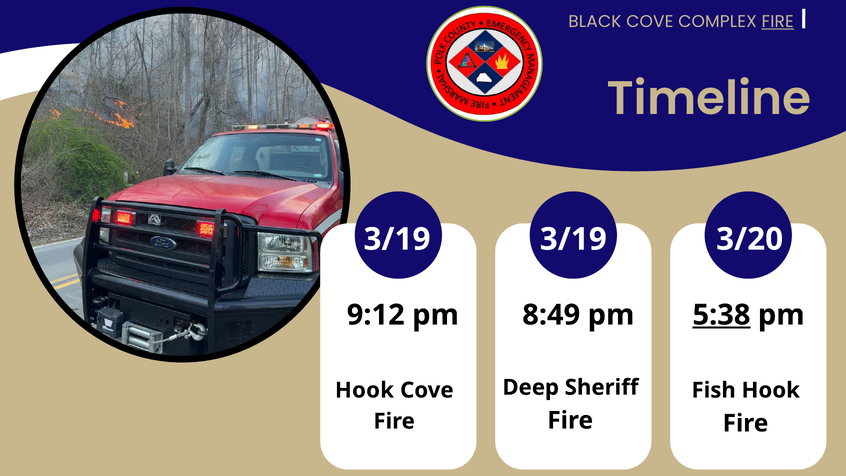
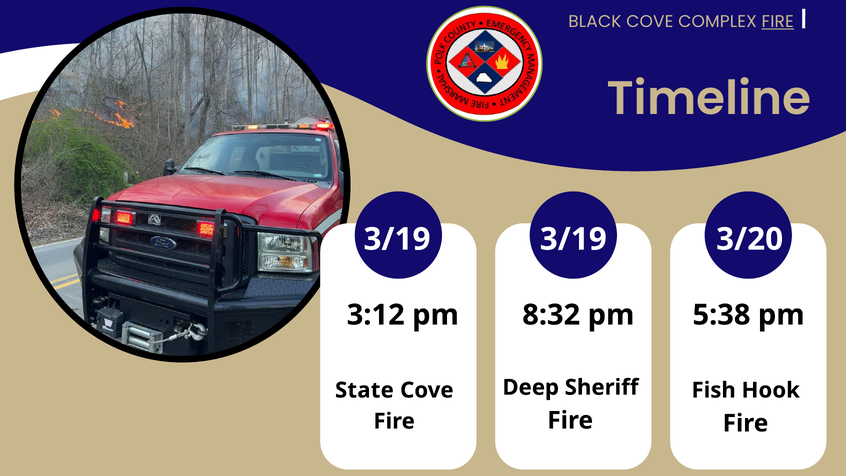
9:12: 9:12 -> 3:12 (376, 315)
8:49: 8:49 -> 8:32 (551, 315)
5:38 underline: present -> none (721, 315)
Hook: Hook -> State (364, 390)
